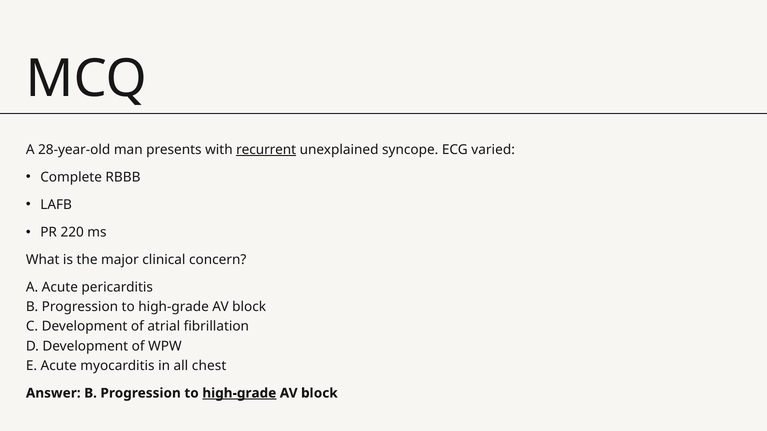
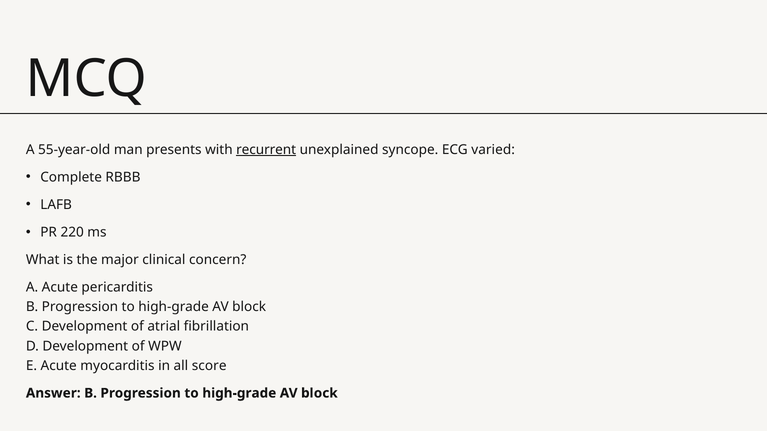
28-year-old: 28-year-old -> 55-year-old (74, 150)
chest: chest -> score (209, 366)
high-grade underline: present -> none (239, 393)
